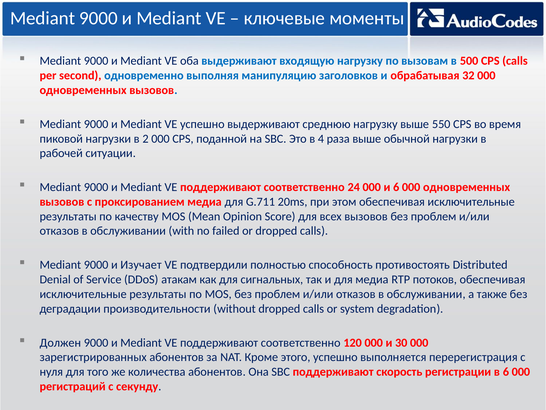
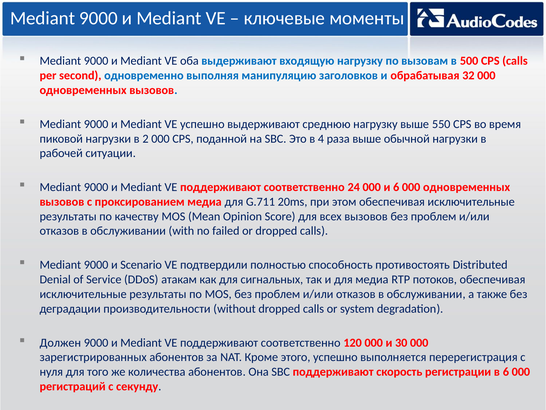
Изучает: Изучает -> Scenario (141, 265)
